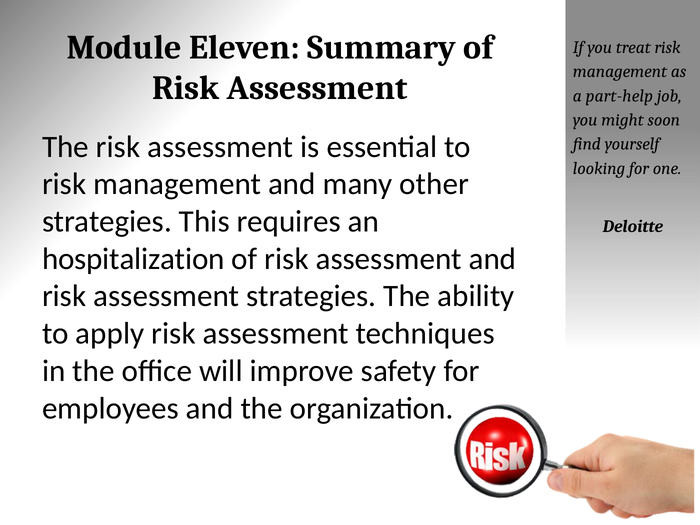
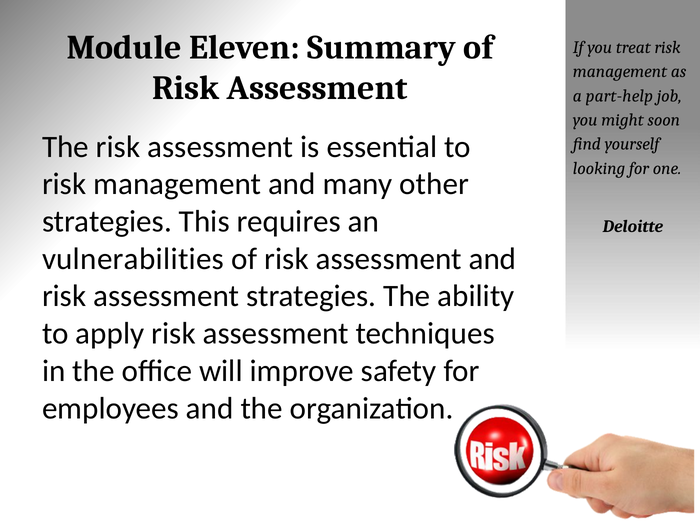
hospitalization: hospitalization -> vulnerabilities (133, 259)
